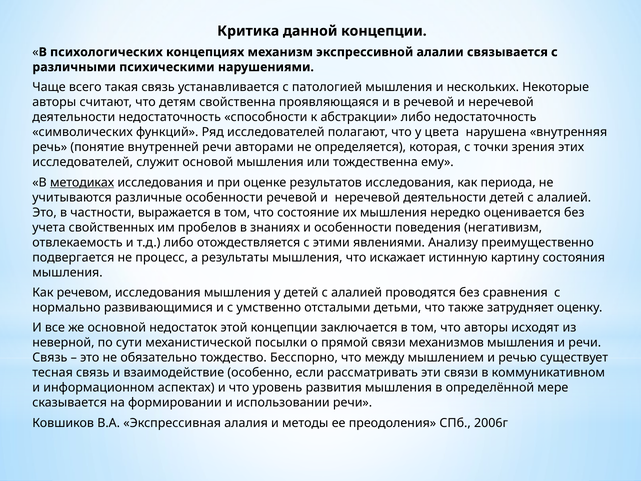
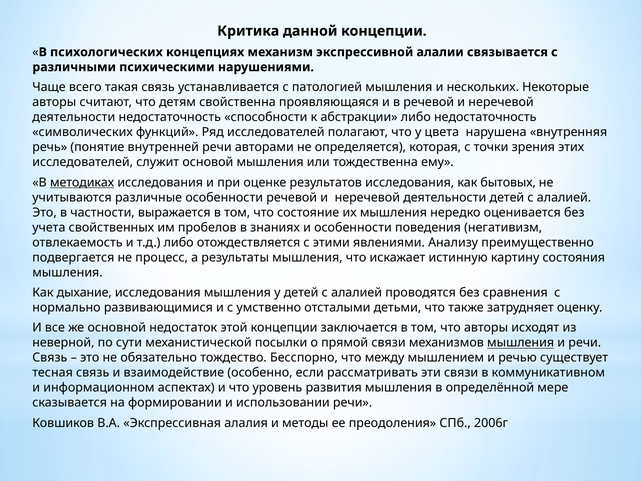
периода: периода -> бытовых (508, 182)
речевом: речевом -> дыхание (84, 292)
мышления underline: none -> present (521, 343)
